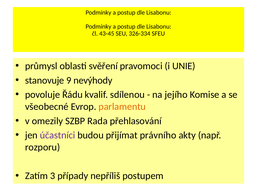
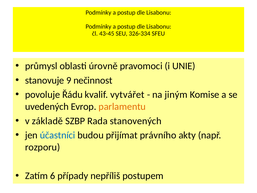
svěření: svěření -> úrovně (103, 66)
nevýhody: nevýhody -> nečinnost (93, 80)
sdílenou: sdílenou -> vytvářet (127, 94)
jejího: jejího -> jiným (176, 94)
všeobecné: všeobecné -> uvedených (47, 106)
omezily: omezily -> základě (47, 121)
přehlasování: přehlasování -> stanovených (136, 121)
účastníci colour: purple -> blue (58, 135)
3: 3 -> 6 (53, 176)
